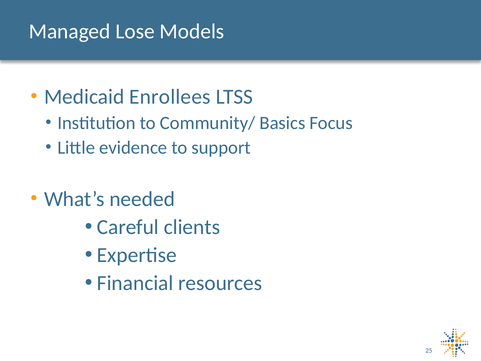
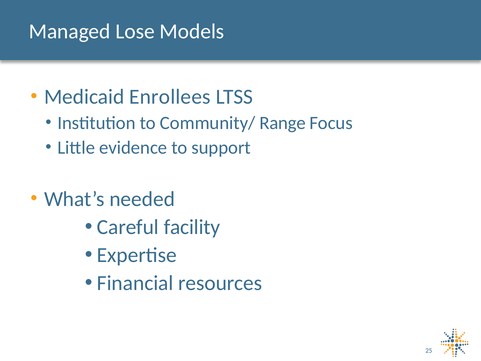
Basics: Basics -> Range (283, 123)
clients: clients -> facility (192, 227)
